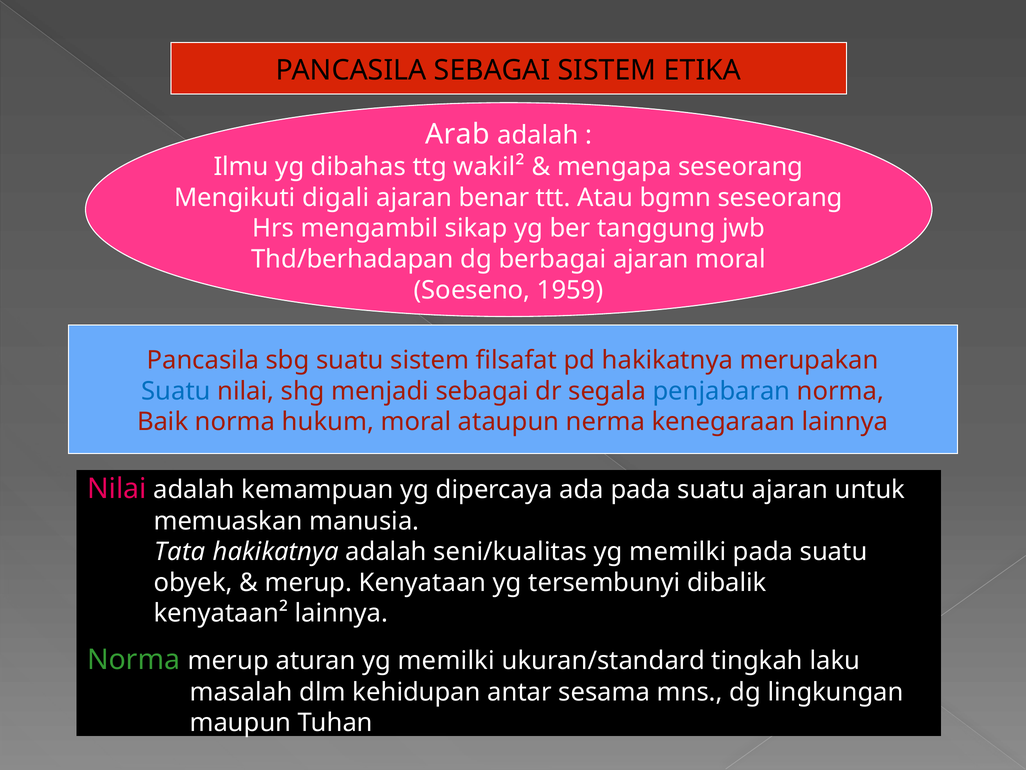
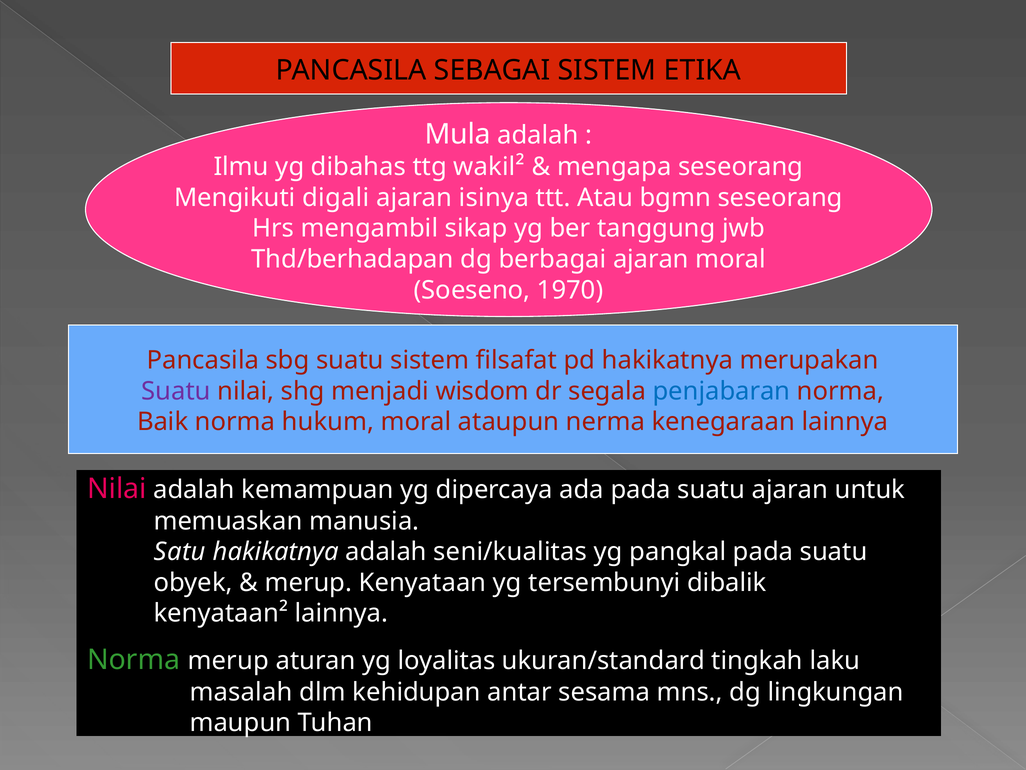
Arab: Arab -> Mula (458, 134)
benar: benar -> isinya (494, 198)
1959: 1959 -> 1970 (570, 290)
Suatu colour: blue -> purple (176, 391)
menjadi sebagai: sebagai -> wisdom (482, 391)
Tata: Tata -> Satu (180, 552)
memilki: memilki -> pangkal (678, 552)
aturan yg memilki: memilki -> loyalitas (446, 660)
